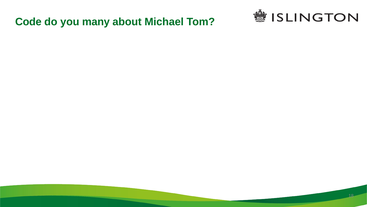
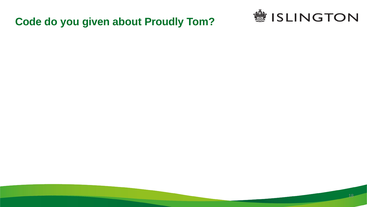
many: many -> given (96, 22)
Michael: Michael -> Proudly (164, 22)
